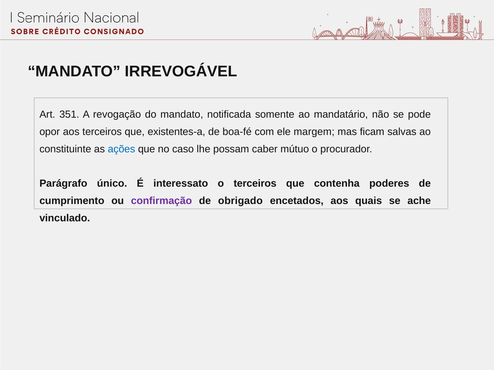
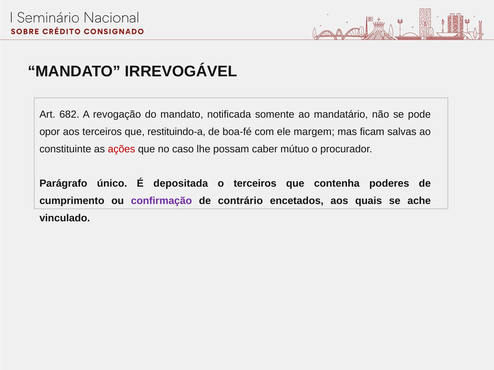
351: 351 -> 682 (69, 115)
existentes-a: existentes-a -> restituindo-a (177, 132)
ações colour: blue -> red (121, 149)
interessato: interessato -> depositada (181, 184)
obrigado: obrigado -> contrário (240, 201)
